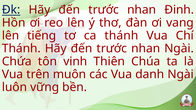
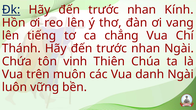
Đinh: Đinh -> Kính (179, 10)
ca thánh: thánh -> chẳng (122, 36)
